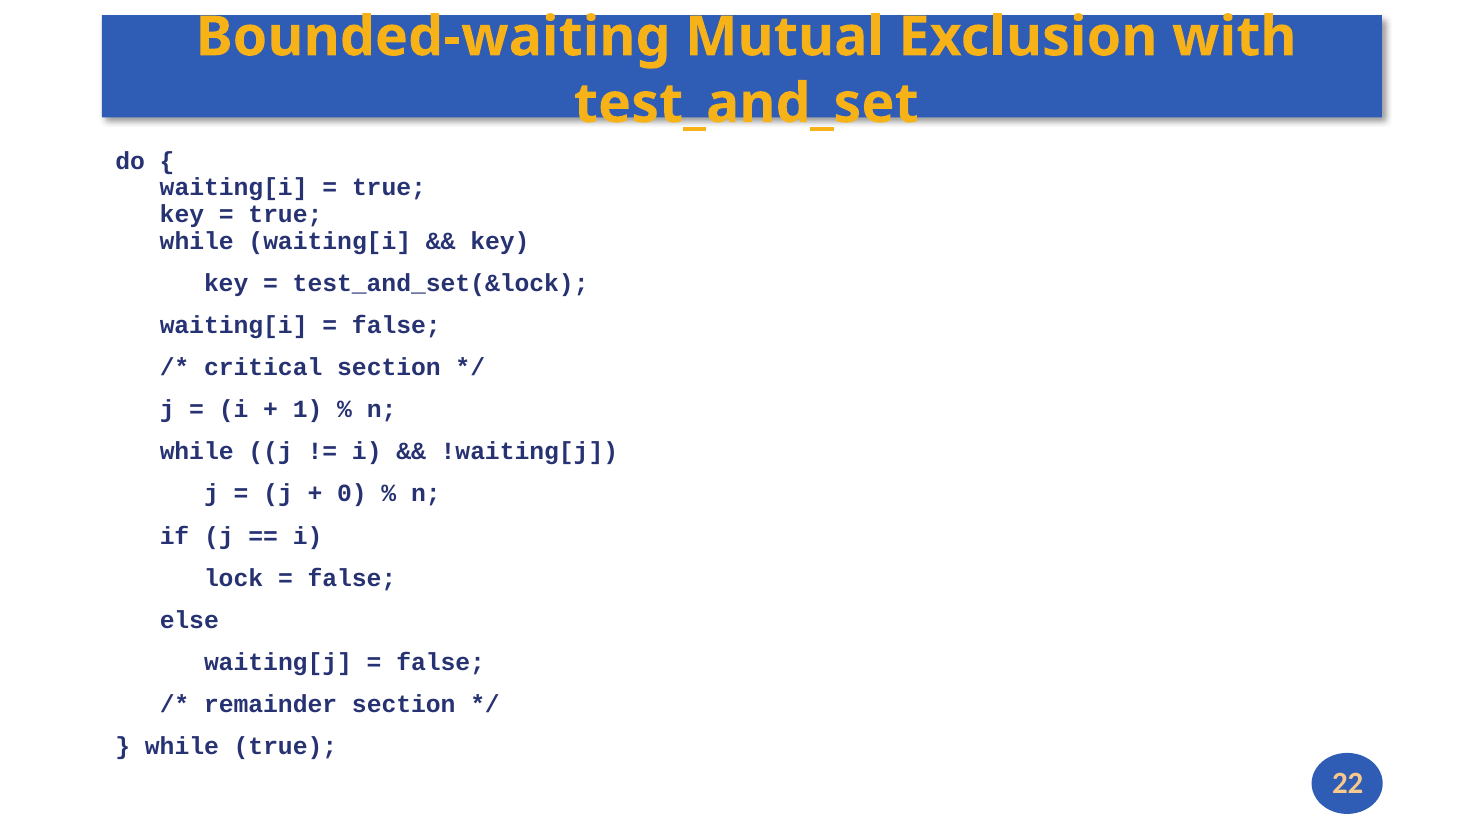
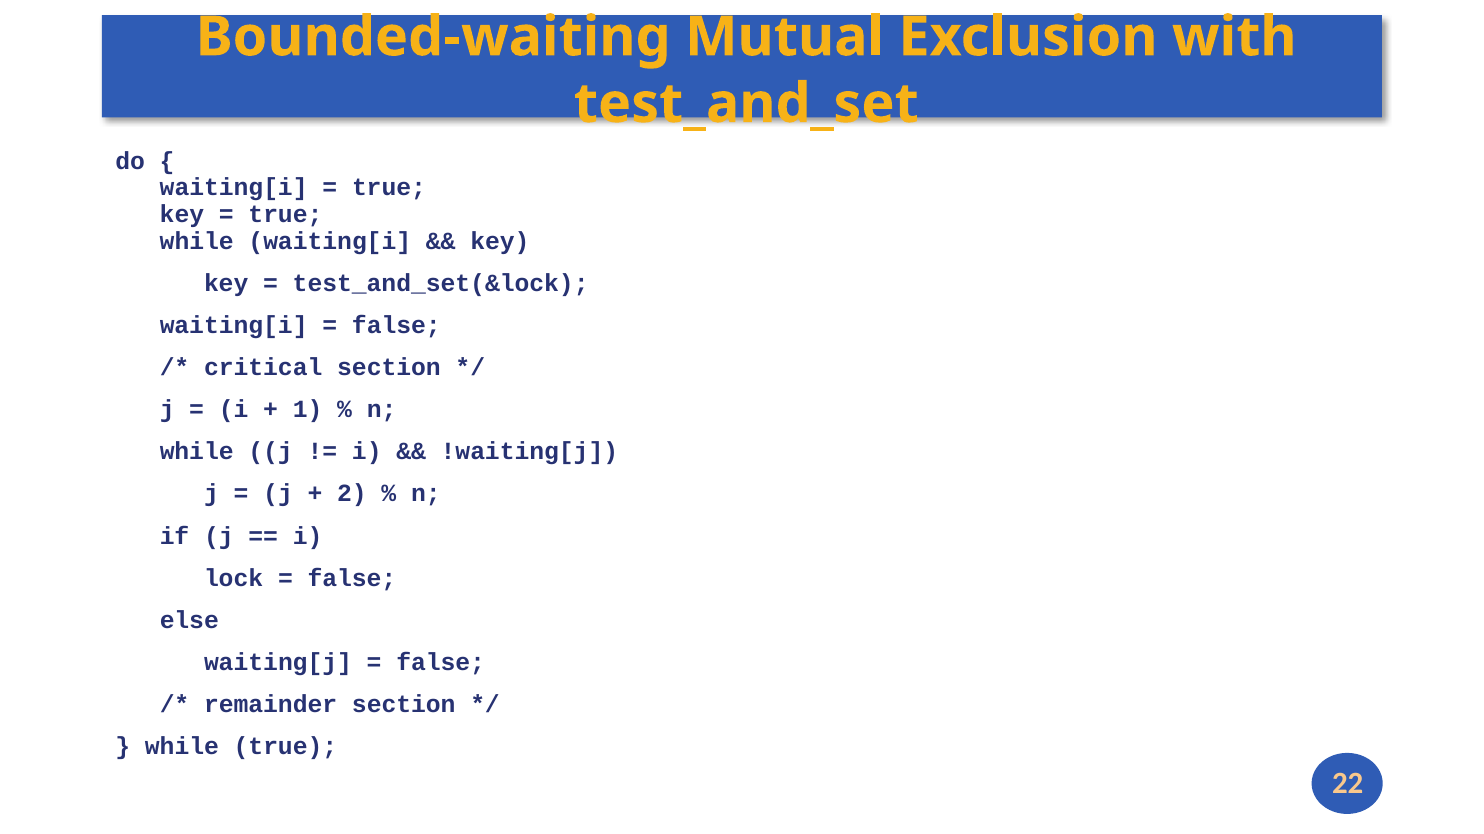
0: 0 -> 2 (352, 494)
